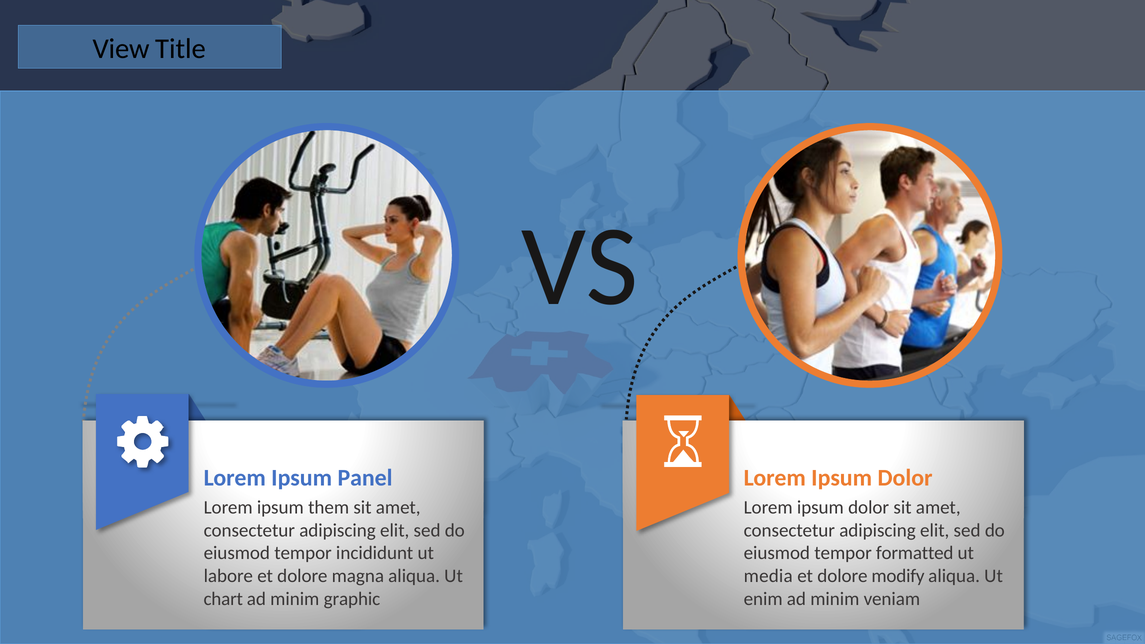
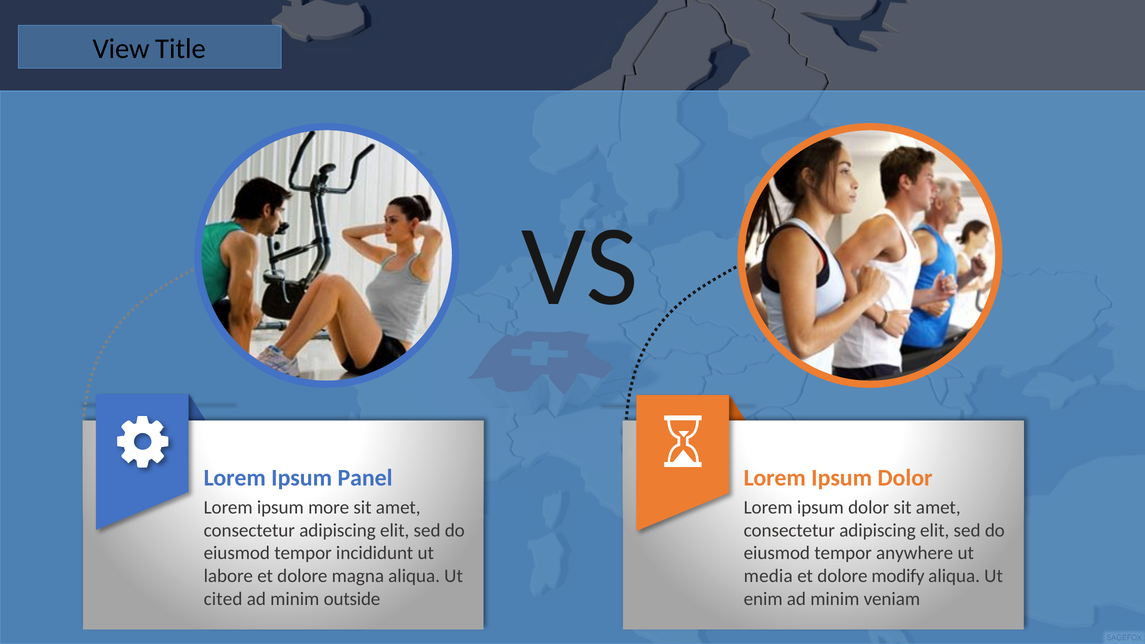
them: them -> more (329, 507)
formatted: formatted -> anywhere (915, 553)
chart: chart -> cited (223, 599)
graphic: graphic -> outside (352, 599)
